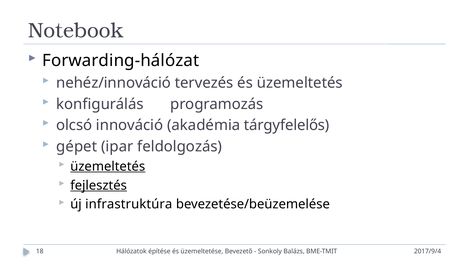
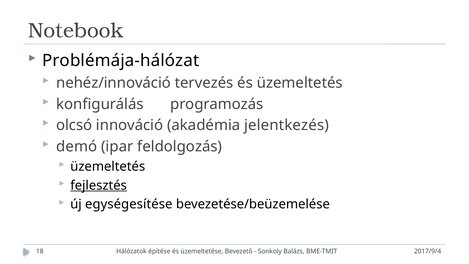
Forwarding-hálózat: Forwarding-hálózat -> Problémája-hálózat (121, 61)
tárgyfelelős: tárgyfelelős -> jelentkezés (287, 125)
gépet: gépet -> demó (77, 146)
üzemeltetés underline: present -> none (108, 166)
infrastruktúra: infrastruktúra -> egységesítése (129, 204)
